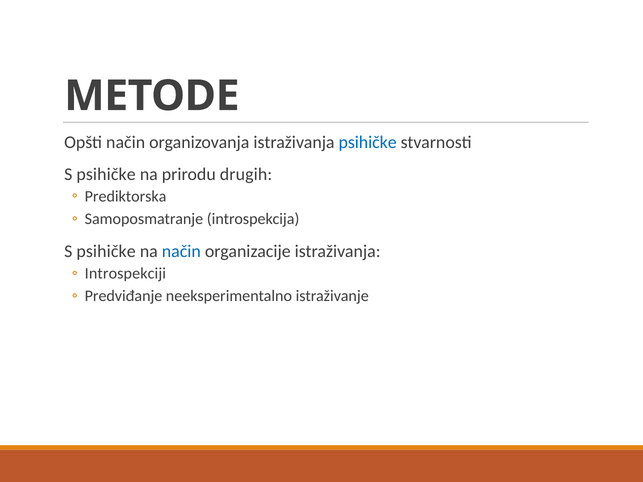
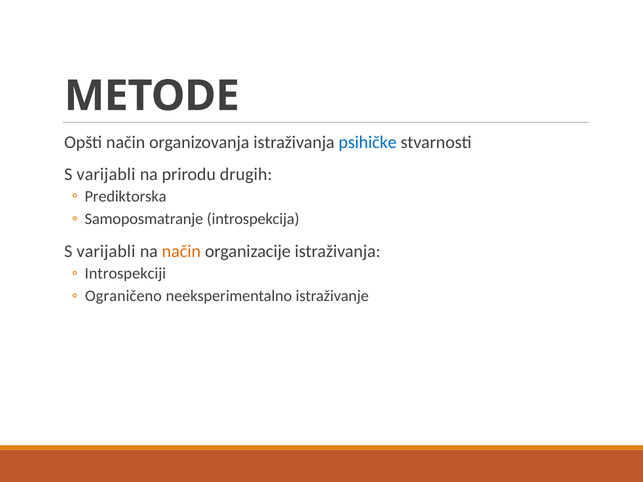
psihičke: psihičke -> varijabli (106, 174)
psihičke: psihičke -> varijabli (106, 252)
način colour: blue -> orange (181, 252)
Predviđanje: Predviđanje -> Ograničeno (123, 296)
